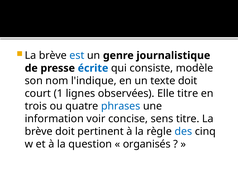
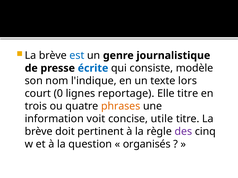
texte doit: doit -> lors (188, 81)
1: 1 -> 0 (58, 94)
observées: observées -> reportage (126, 94)
phrases colour: blue -> orange (121, 106)
voir: voir -> voit (96, 119)
sens: sens -> utile (162, 119)
des colour: blue -> purple (183, 132)
